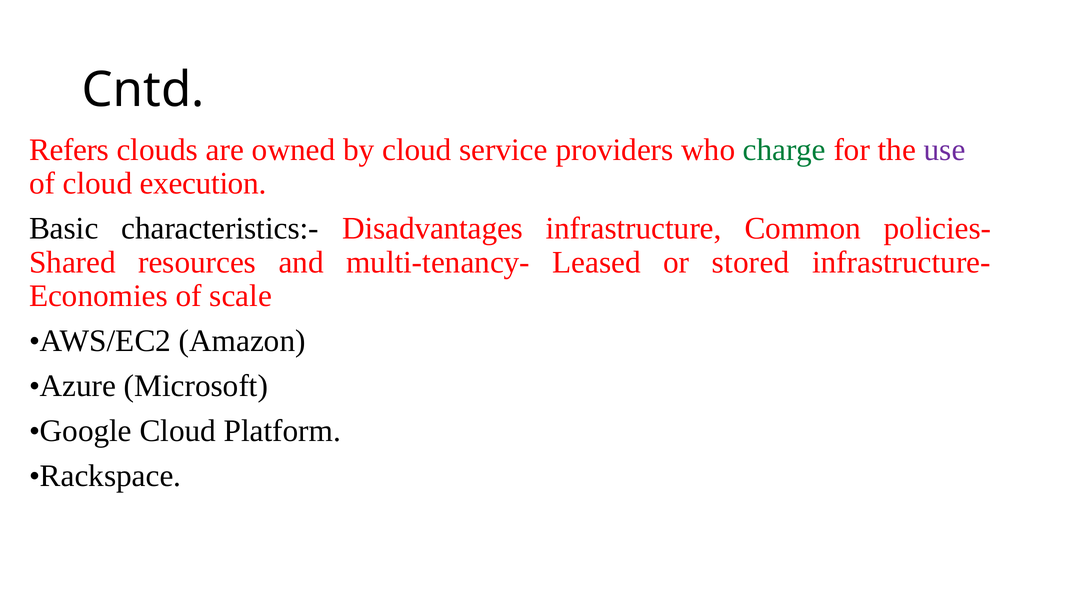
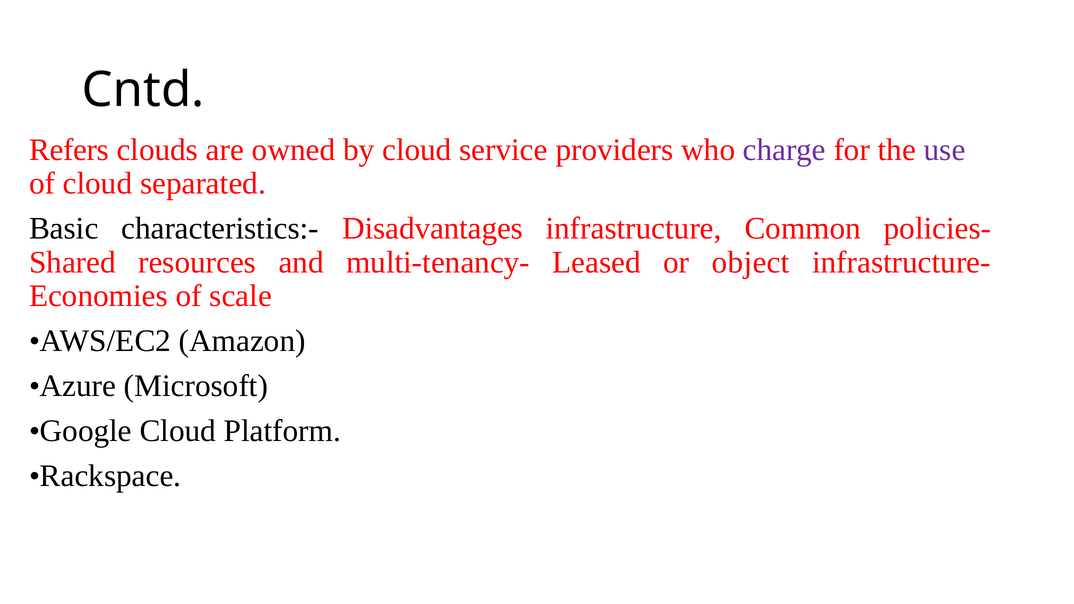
charge colour: green -> purple (784, 150)
execution: execution -> separated (203, 184)
stored: stored -> object (751, 262)
